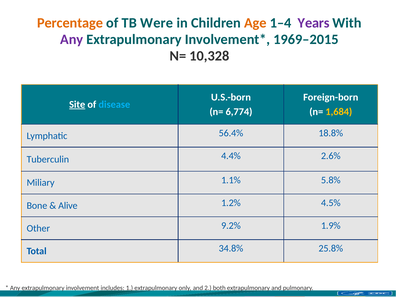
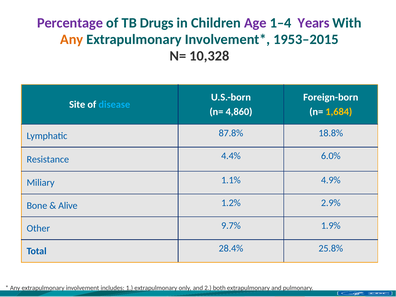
Percentage colour: orange -> purple (70, 23)
Were: Were -> Drugs (157, 23)
Age colour: orange -> purple (255, 23)
Any colour: purple -> orange (72, 39)
1969–2015: 1969–2015 -> 1953–2015 (306, 39)
Site underline: present -> none (77, 105)
6,774: 6,774 -> 4,860 (239, 112)
56.4%: 56.4% -> 87.8% (231, 133)
Tuberculin: Tuberculin -> Resistance (48, 159)
2.6%: 2.6% -> 6.0% (331, 156)
5.8%: 5.8% -> 4.9% (331, 180)
4.5%: 4.5% -> 2.9% (331, 203)
9.2%: 9.2% -> 9.7% (231, 226)
34.8%: 34.8% -> 28.4% (231, 248)
